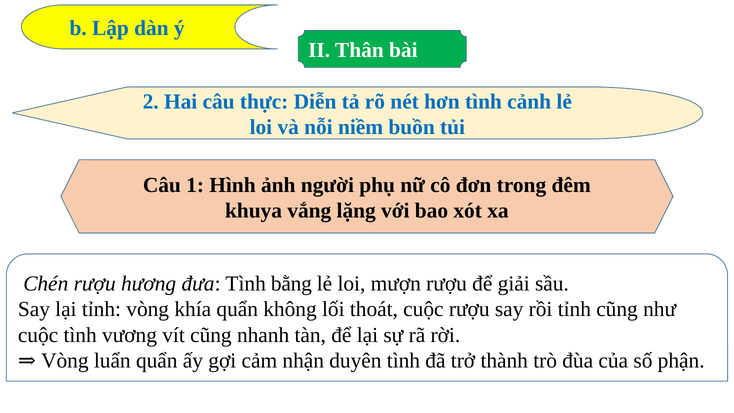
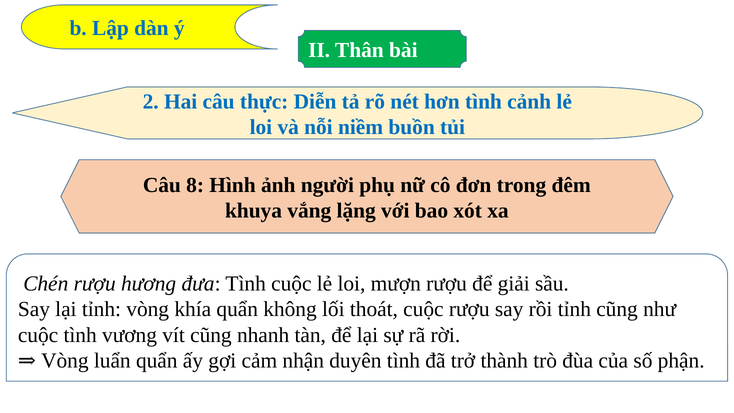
1: 1 -> 8 (195, 185)
Tình bằng: bằng -> cuộc (291, 283)
